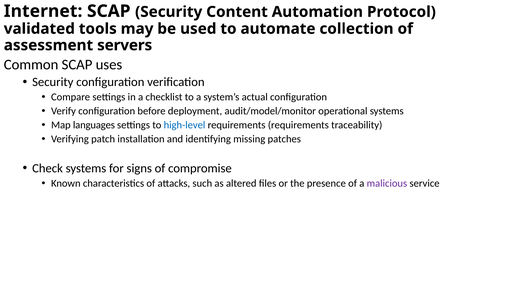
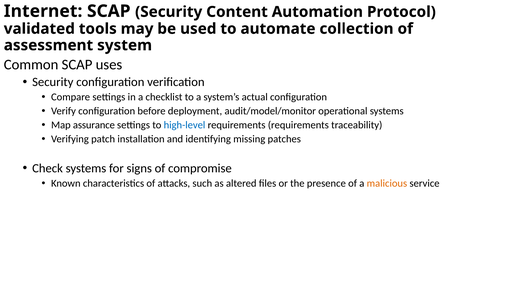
servers: servers -> system (125, 45)
languages: languages -> assurance (94, 125)
malicious colour: purple -> orange (387, 183)
